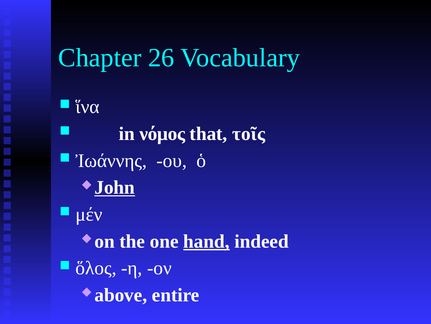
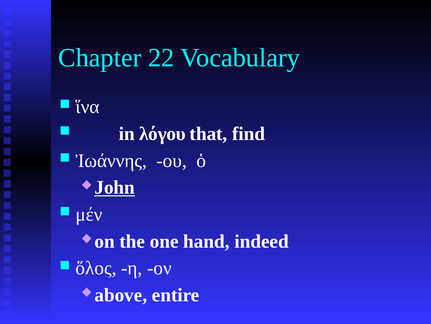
26: 26 -> 22 (161, 58)
νόμος: νόμος -> λόγου (162, 134)
τοῖς: τοῖς -> find (249, 134)
hand underline: present -> none (207, 241)
